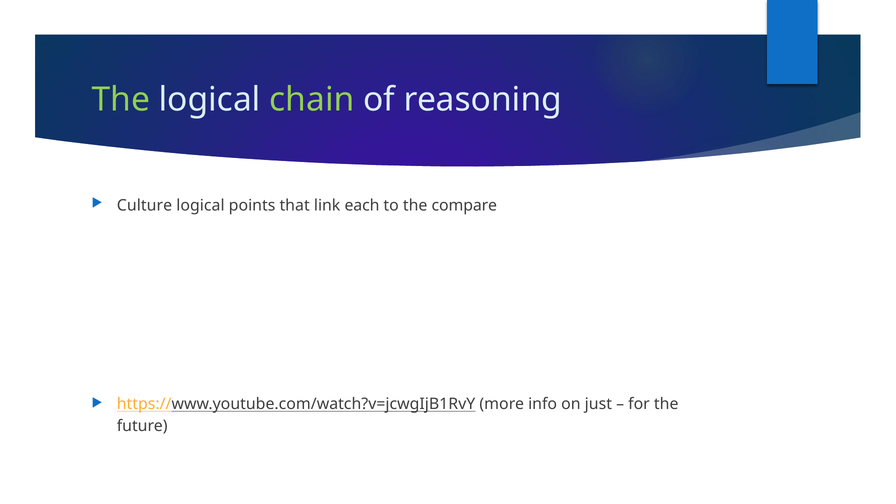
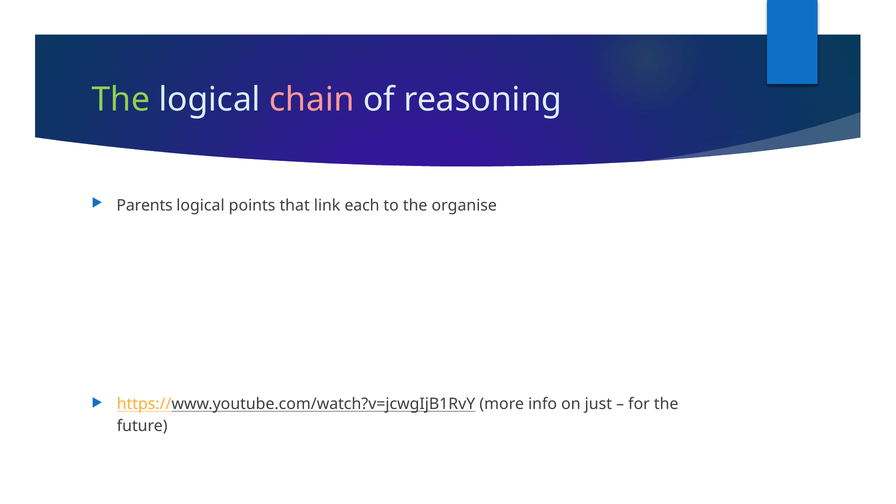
chain colour: light green -> pink (312, 100)
Culture: Culture -> Parents (145, 205)
compare: compare -> organise (464, 205)
